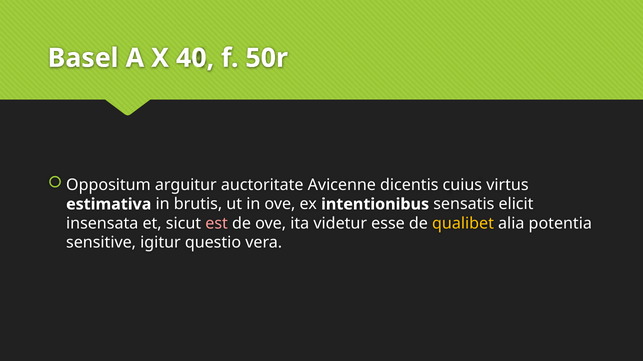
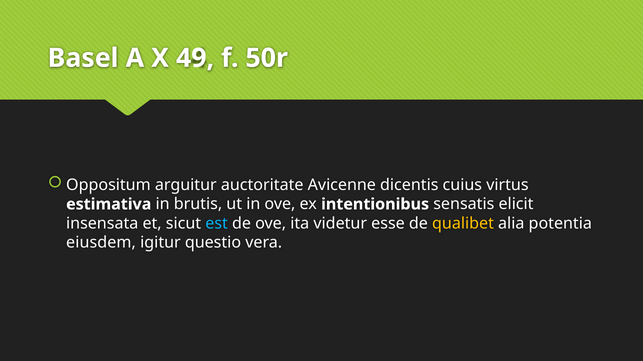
40: 40 -> 49 (195, 58)
est colour: pink -> light blue (217, 224)
sensitive: sensitive -> eiusdem (101, 243)
